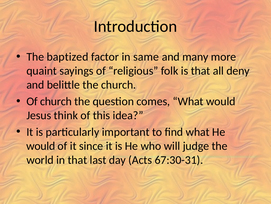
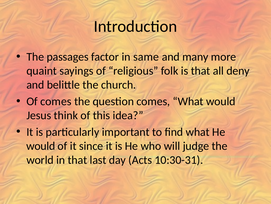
baptized: baptized -> passages (68, 57)
Of church: church -> comes (56, 101)
67:30-31: 67:30-31 -> 10:30-31 (179, 159)
